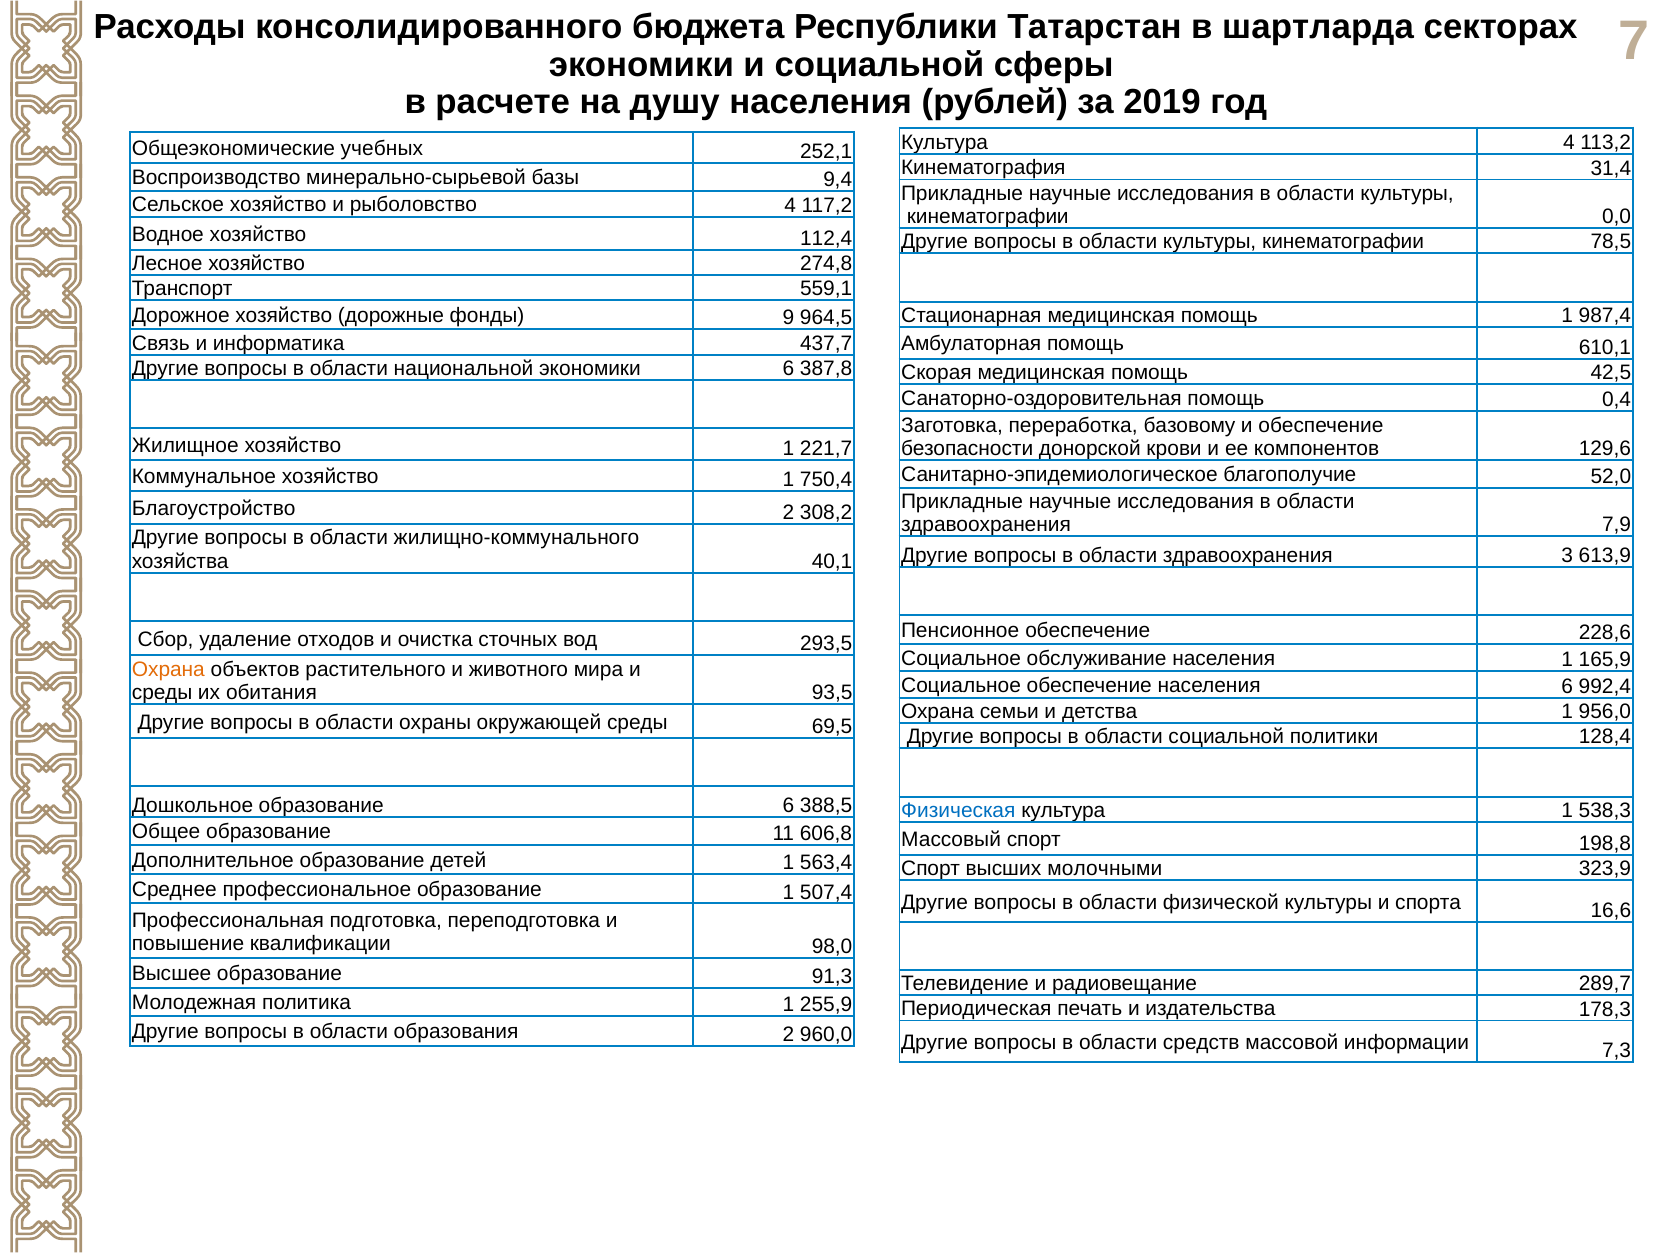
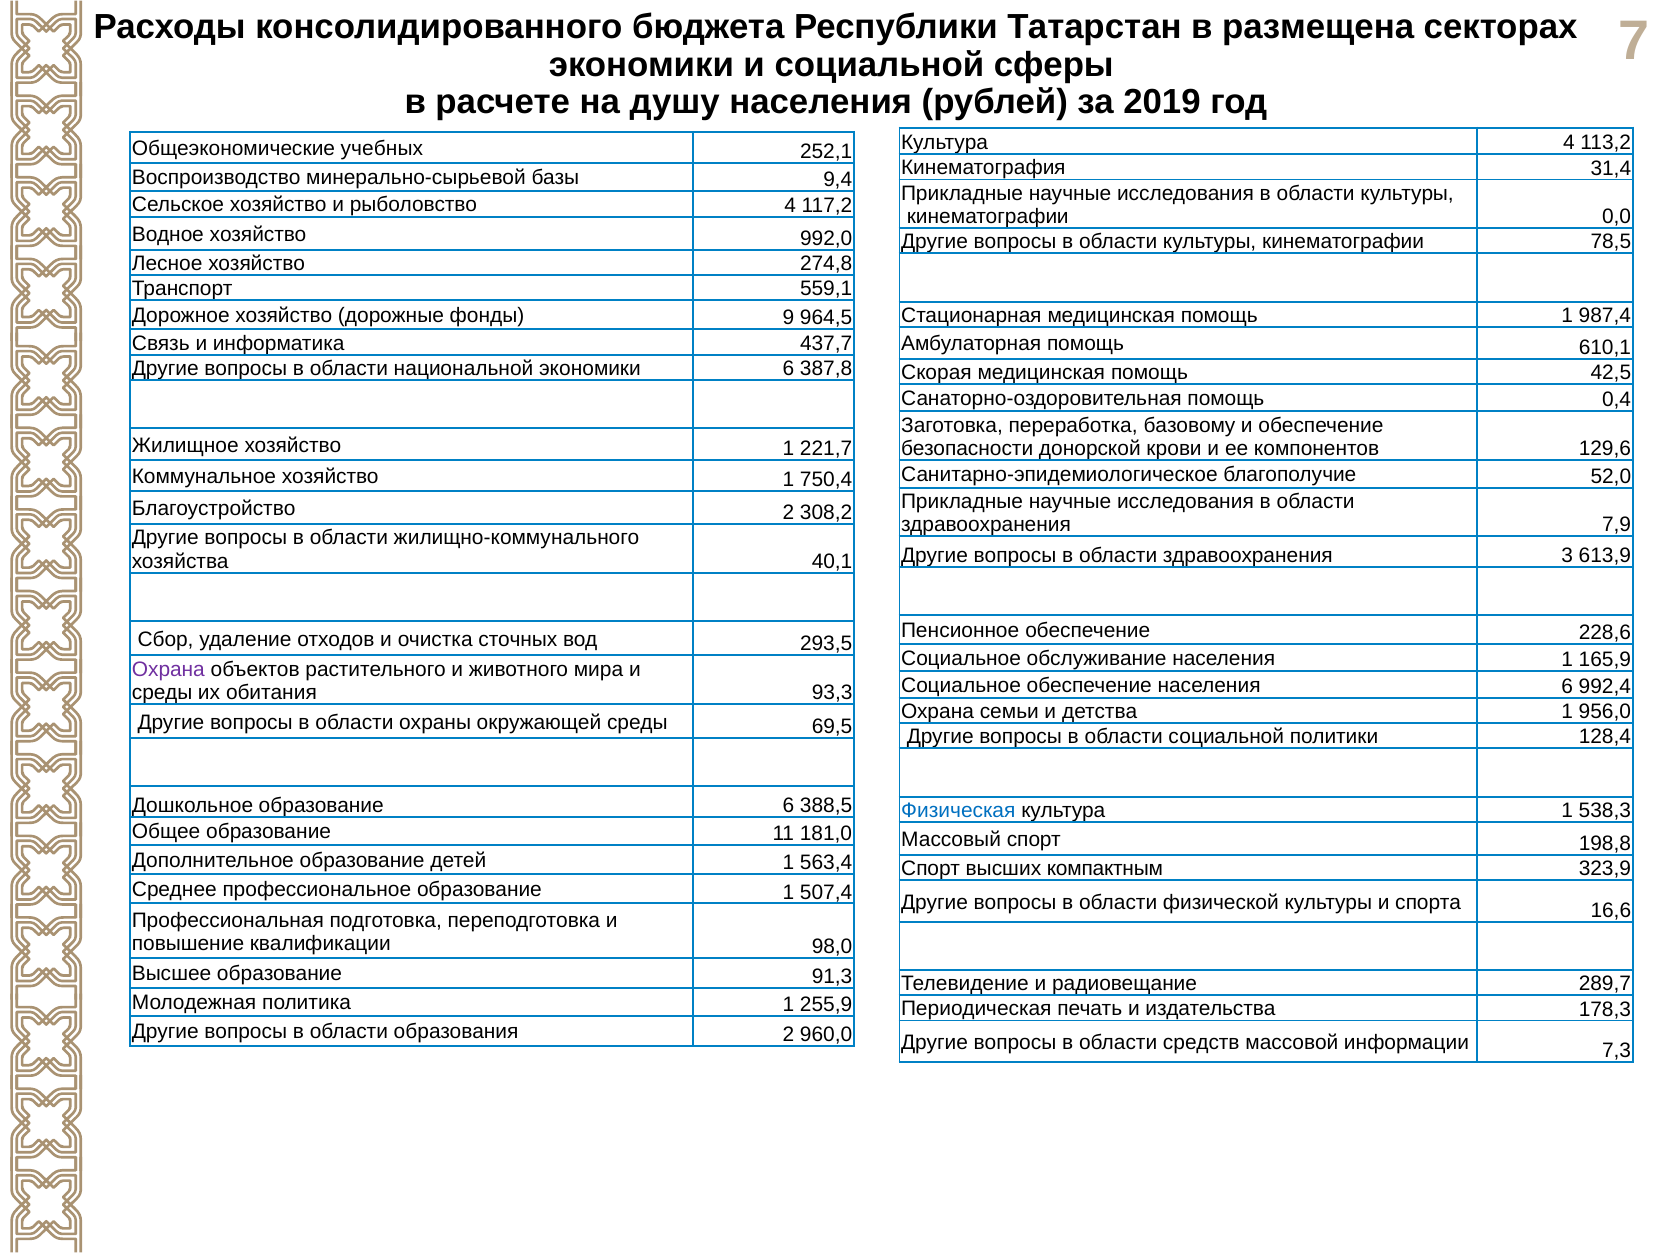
шартларда: шартларда -> размещена (1318, 27)
112,4: 112,4 -> 992,0 (826, 238)
Охрана colour: orange -> purple (168, 669)
93,5: 93,5 -> 93,3 (832, 693)
606,8: 606,8 -> 181,0 (826, 833)
молочными: молочными -> компактным (1105, 869)
